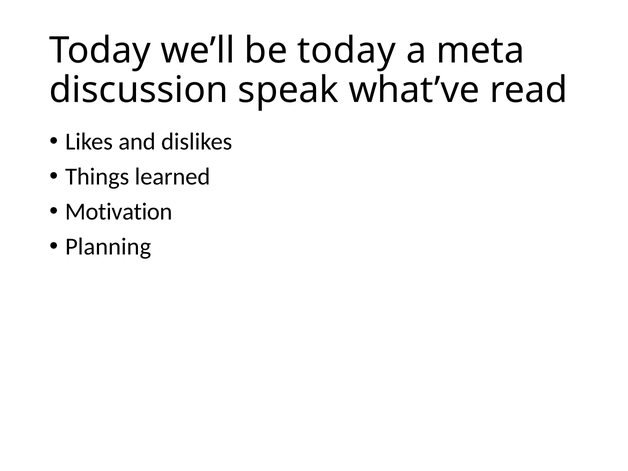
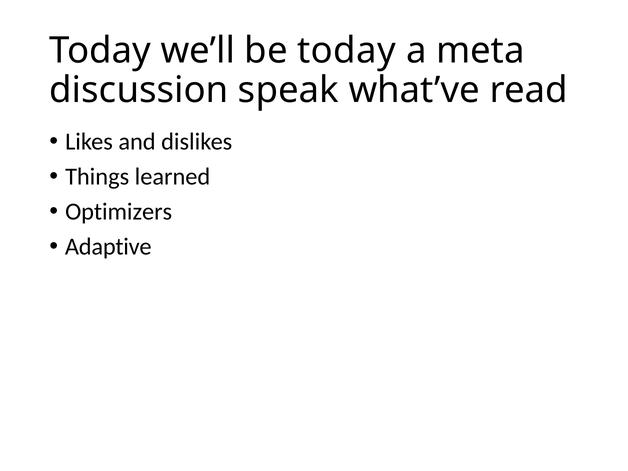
Motivation: Motivation -> Optimizers (119, 212)
Planning: Planning -> Adaptive (108, 247)
